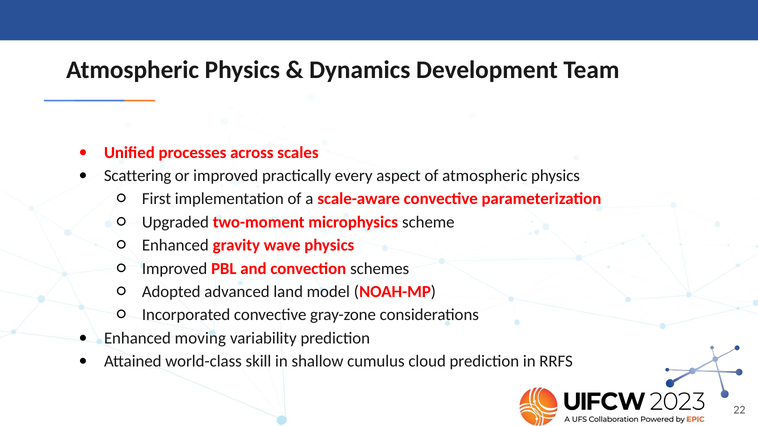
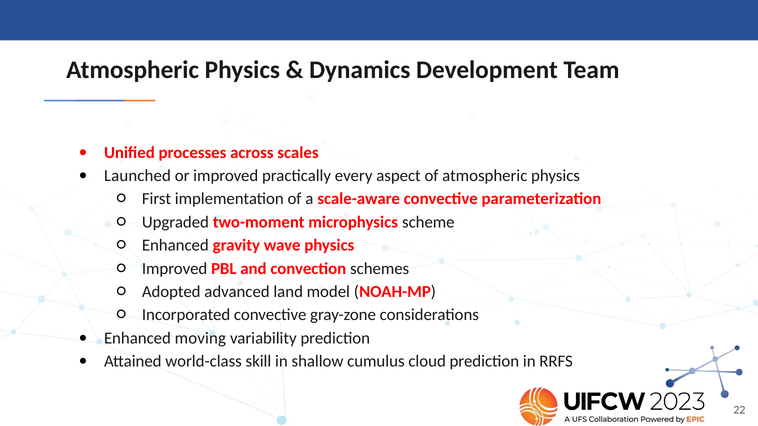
Scattering: Scattering -> Launched (137, 176)
